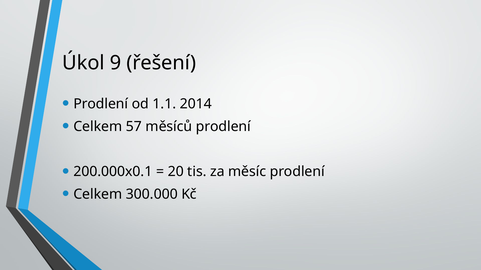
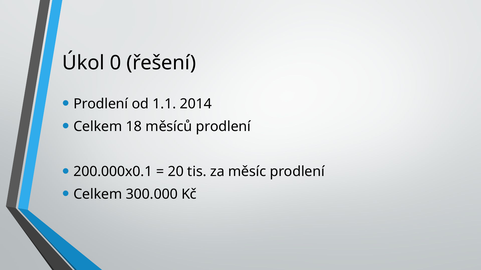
9: 9 -> 0 (116, 63)
57: 57 -> 18 (134, 127)
